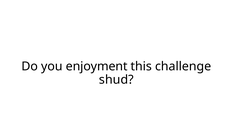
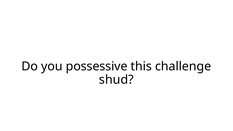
enjoyment: enjoyment -> possessive (97, 66)
